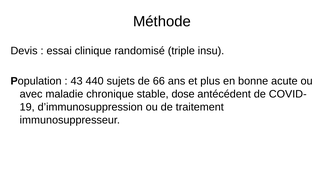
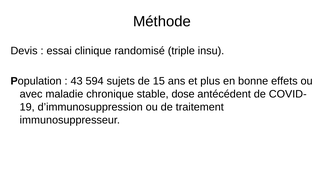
440: 440 -> 594 (95, 81)
66: 66 -> 15 (159, 81)
acute: acute -> effets (284, 81)
